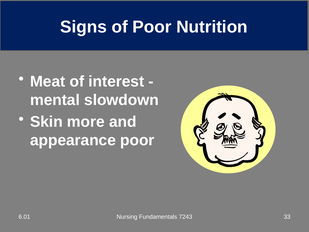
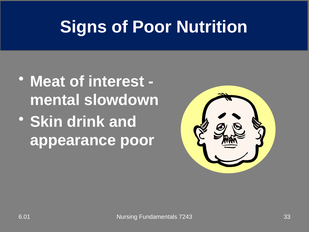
more: more -> drink (86, 122)
